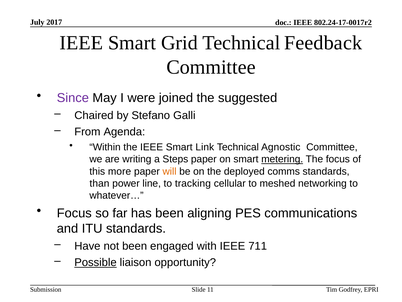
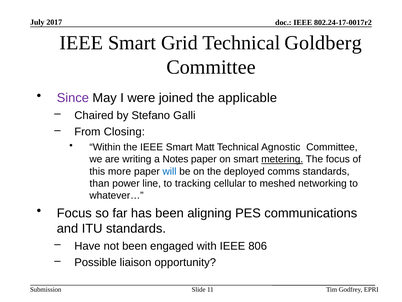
Feedback: Feedback -> Goldberg (323, 43)
suggested: suggested -> applicable (248, 98)
Agenda: Agenda -> Closing (124, 132)
Link: Link -> Matt (205, 147)
Steps: Steps -> Notes (175, 159)
will colour: orange -> blue (170, 171)
711: 711 -> 806 (258, 246)
Possible underline: present -> none (96, 262)
